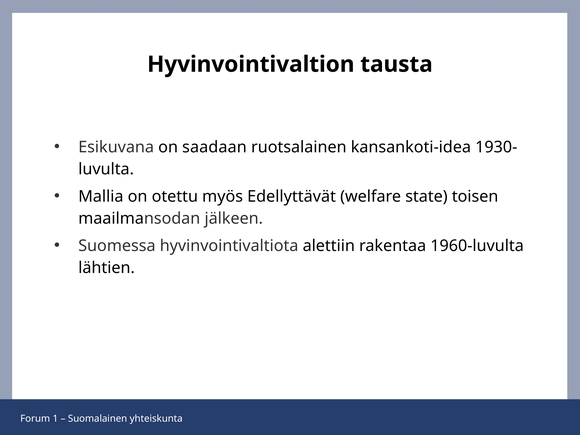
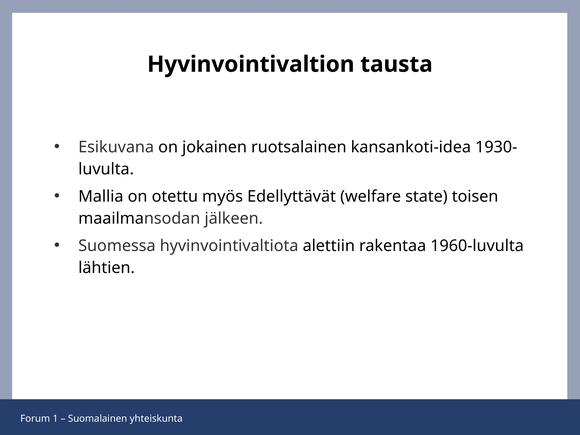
saadaan: saadaan -> jokainen (215, 147)
